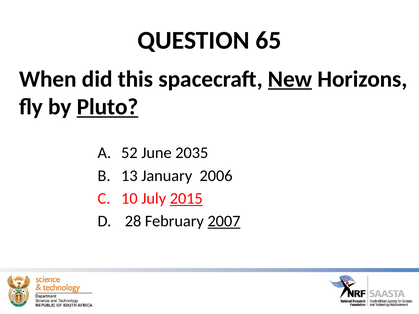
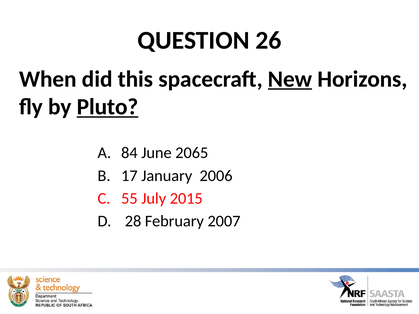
65: 65 -> 26 (268, 41)
52: 52 -> 84 (129, 153)
2035: 2035 -> 2065 (192, 153)
13: 13 -> 17 (129, 176)
10: 10 -> 55 (129, 199)
2015 underline: present -> none (186, 199)
2007 underline: present -> none (224, 221)
